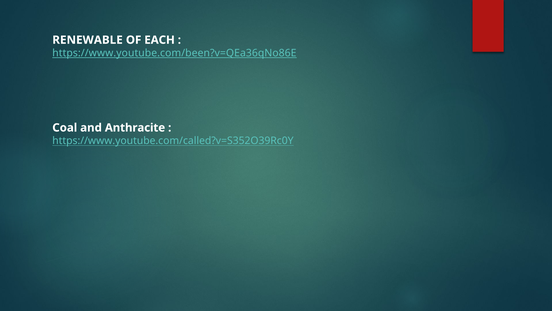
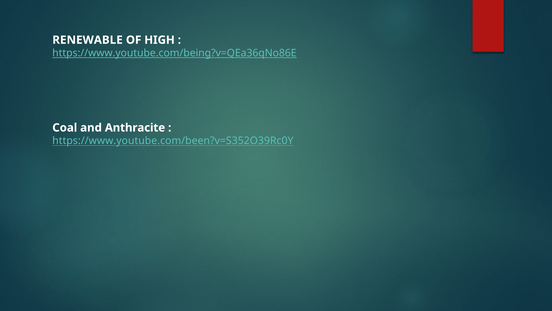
EACH: EACH -> HIGH (160, 40)
https://www.youtube.com/been?v=QEa36qNo86E: https://www.youtube.com/been?v=QEa36qNo86E -> https://www.youtube.com/being?v=QEa36qNo86E (174, 53)
https://www.youtube.com/called?v=S352O39Rc0Y: https://www.youtube.com/called?v=S352O39Rc0Y -> https://www.youtube.com/been?v=S352O39Rc0Y (173, 141)
